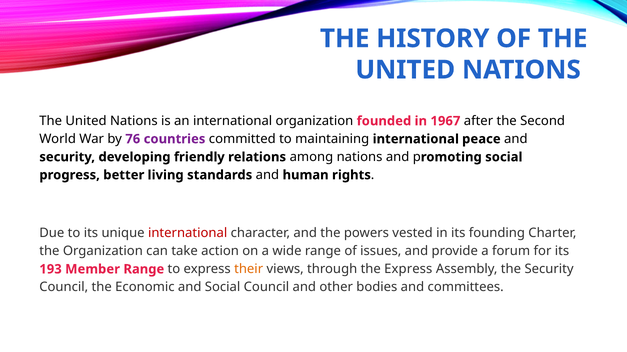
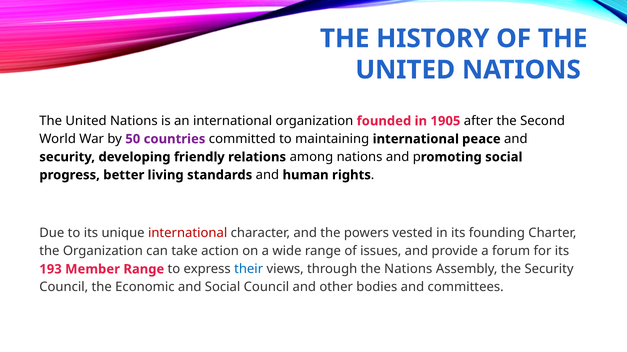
1967: 1967 -> 1905 (445, 121)
76: 76 -> 50 (133, 139)
their colour: orange -> blue (249, 270)
the Express: Express -> Nations (408, 270)
